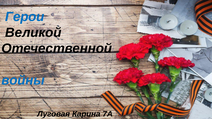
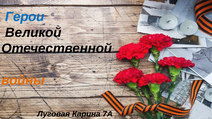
войны colour: blue -> orange (23, 80)
